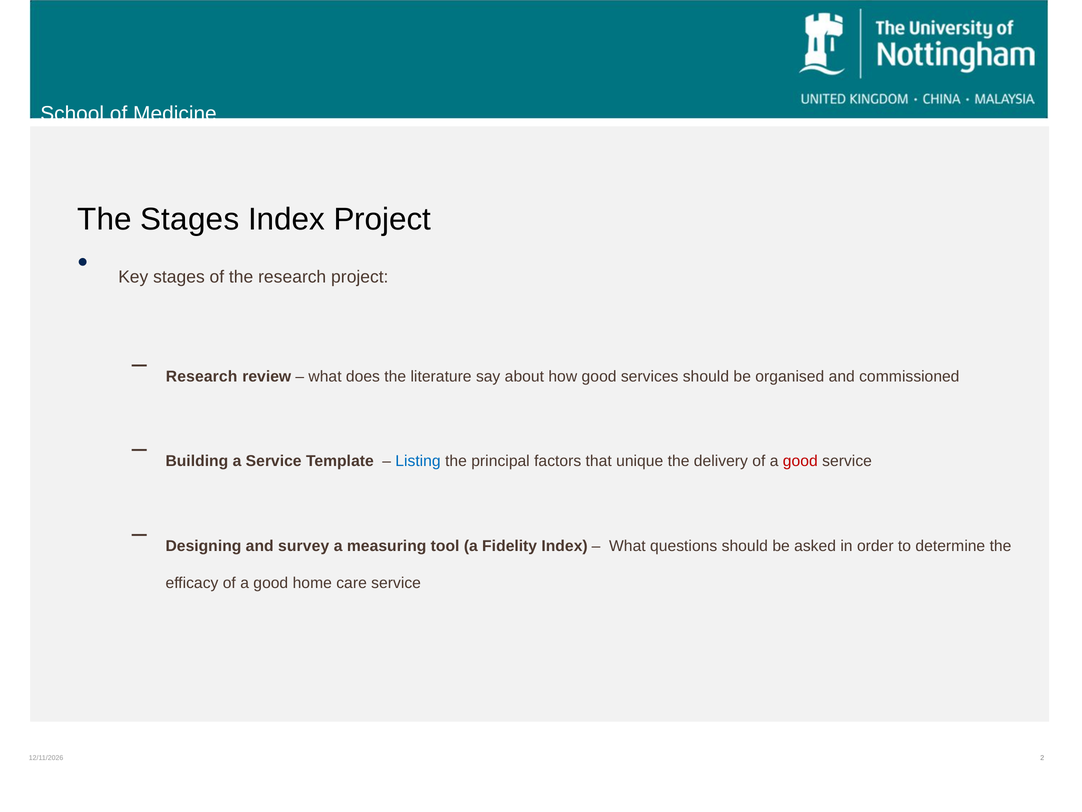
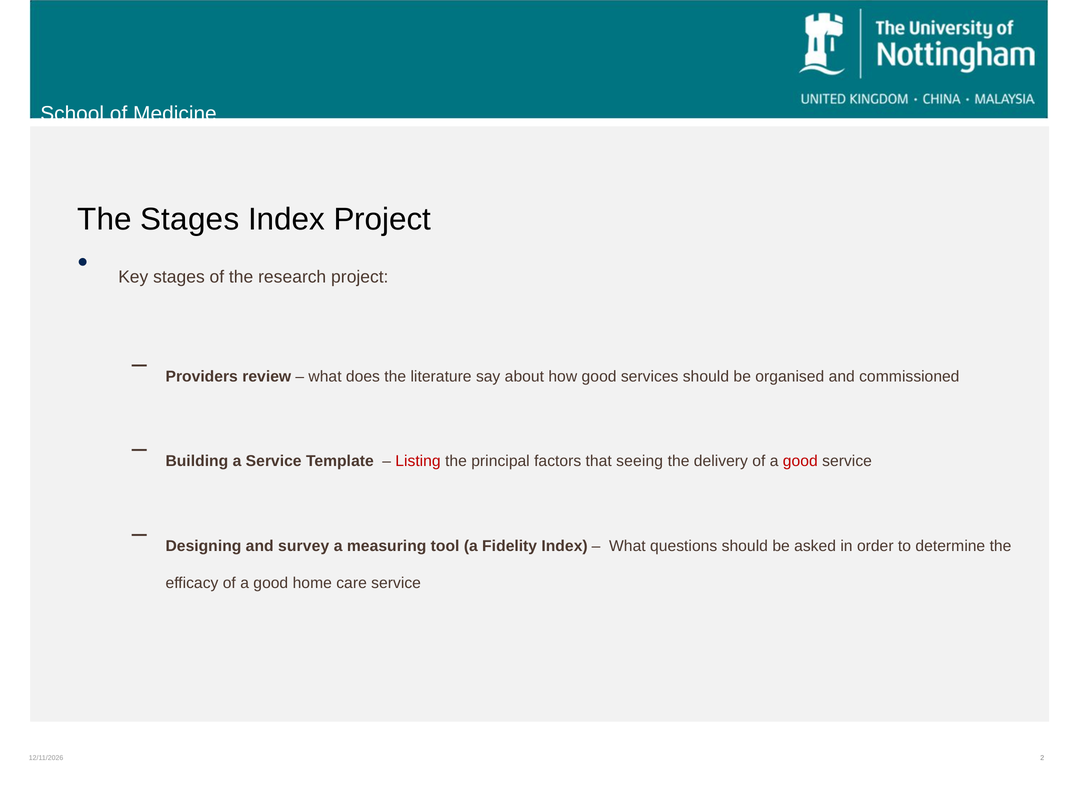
Research: Research -> Providers (202, 376)
Listing colour: blue -> red (418, 461)
unique: unique -> seeing (640, 461)
